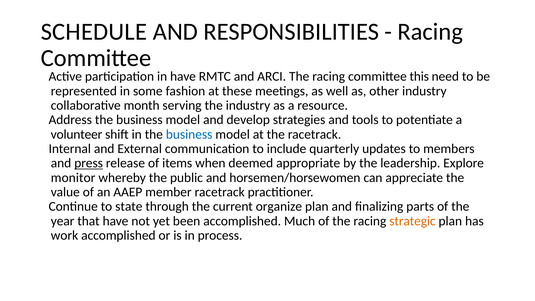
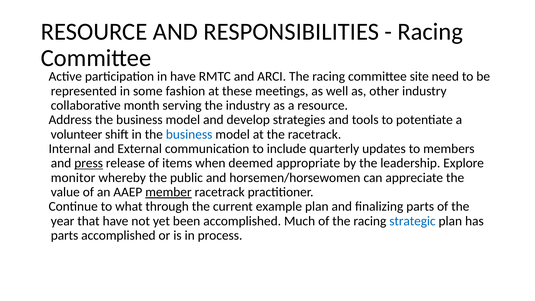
SCHEDULE: SCHEDULE -> RESOURCE (94, 32)
this: this -> site (419, 77)
member underline: none -> present (168, 192)
state: state -> what (129, 206)
organize: organize -> example (279, 206)
strategic colour: orange -> blue (412, 221)
work: work -> parts (65, 235)
